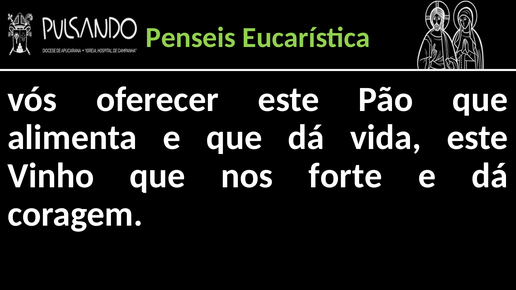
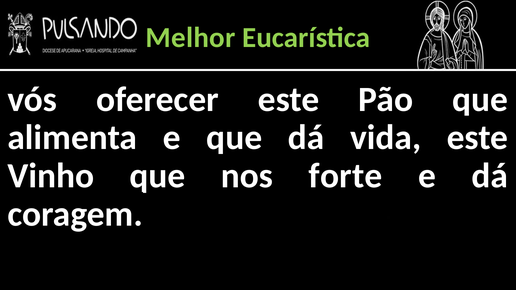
Penseis: Penseis -> Melhor (191, 38)
